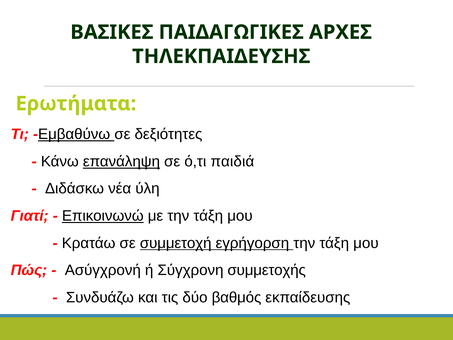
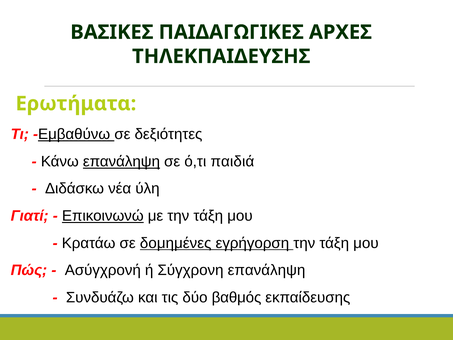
συμμετοχή: συμμετοχή -> δομημένες (176, 243)
Σύγχρονη συμμετοχής: συμμετοχής -> επανάληψη (267, 270)
